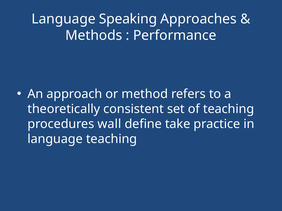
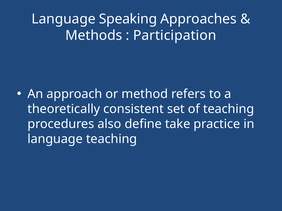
Performance: Performance -> Participation (175, 36)
wall: wall -> also (109, 124)
